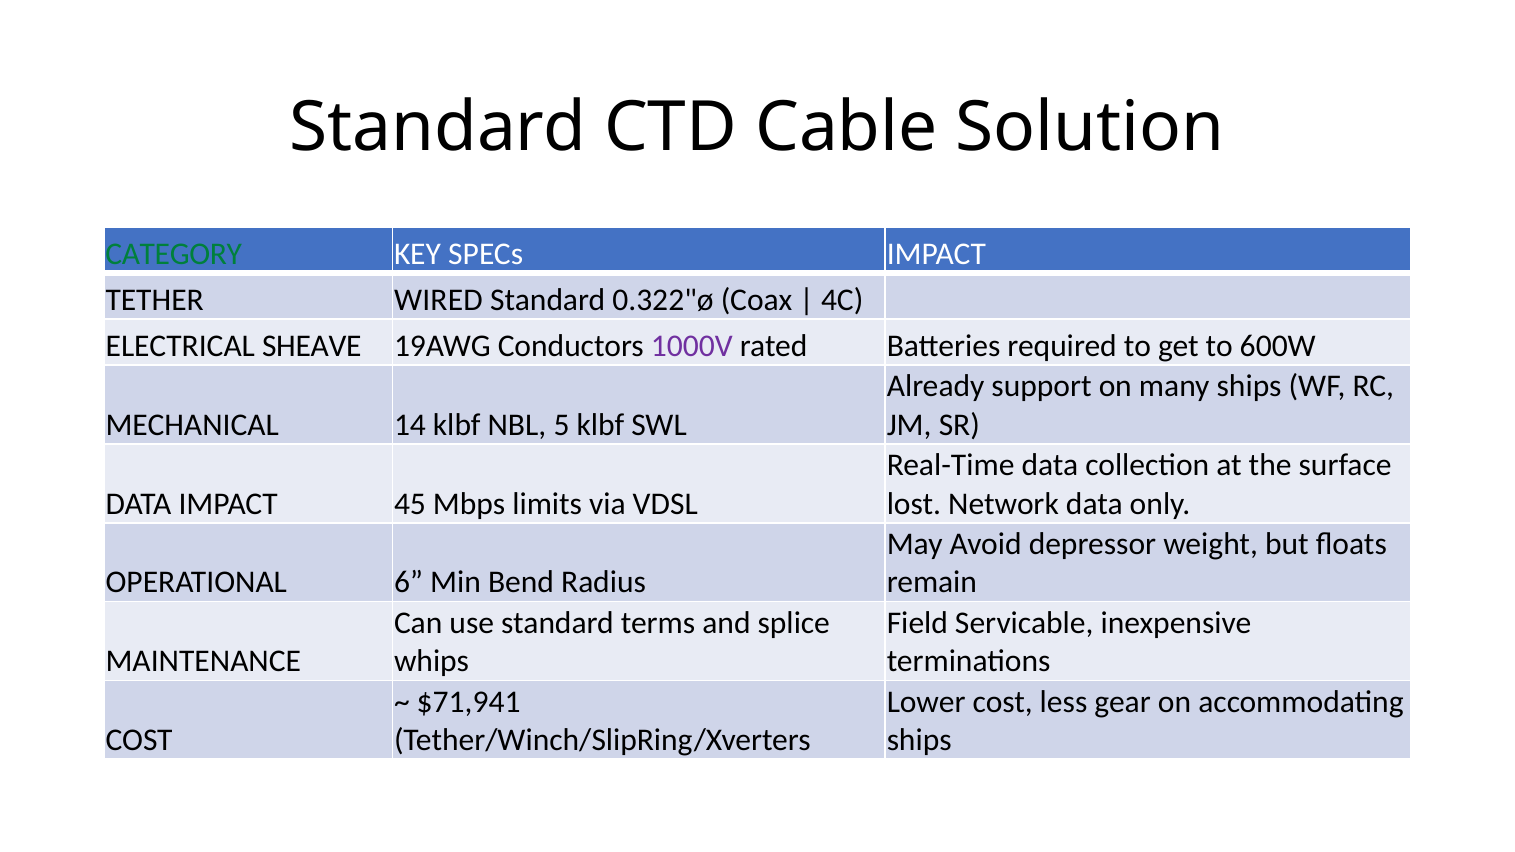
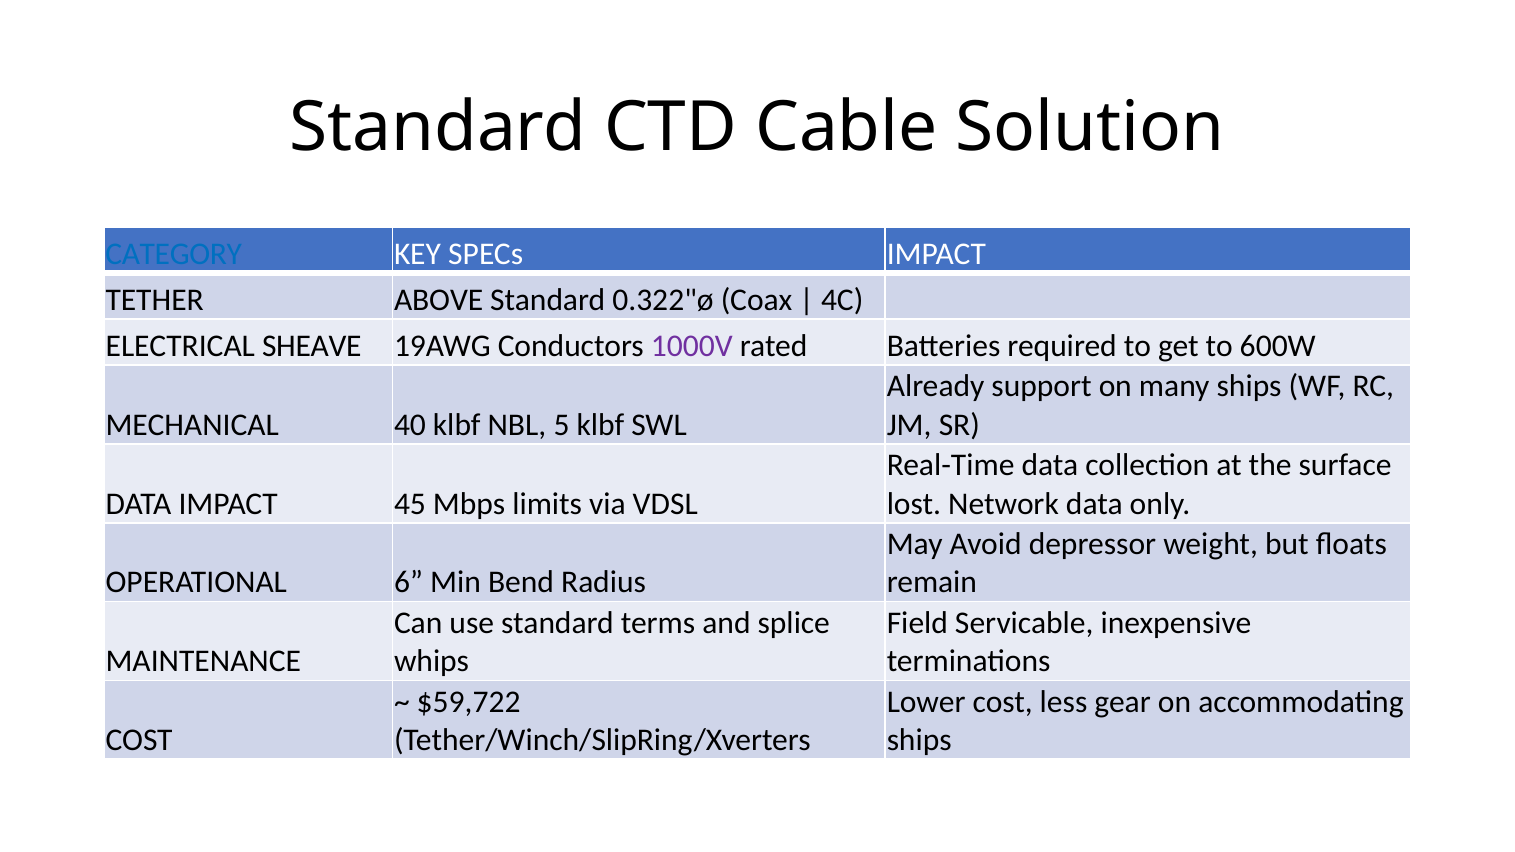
CATEGORY colour: green -> blue (174, 254)
WIRED: WIRED -> ABOVE (439, 300)
14: 14 -> 40 (410, 425)
$71,941: $71,941 -> $59,722 (469, 702)
